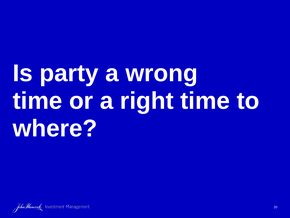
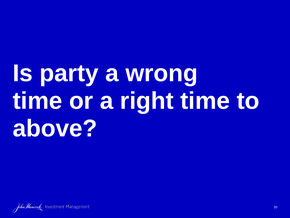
where: where -> above (55, 128)
